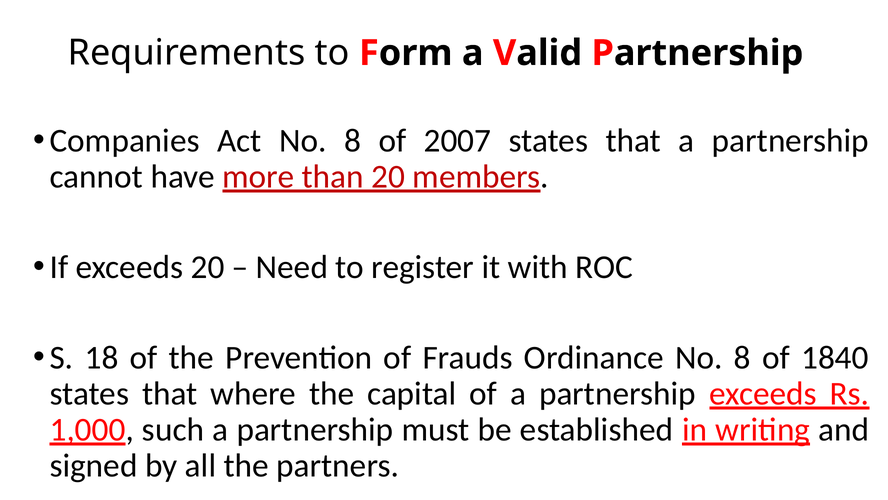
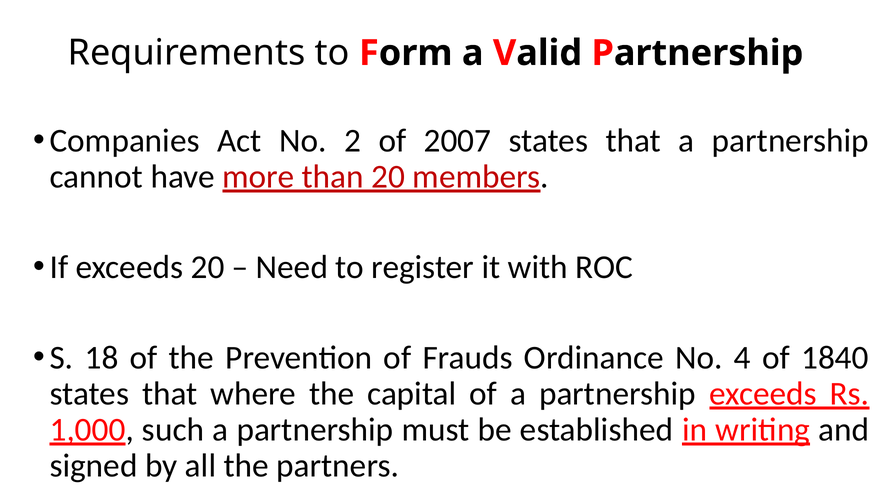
Act No 8: 8 -> 2 (353, 140)
Ordinance No 8: 8 -> 4 (742, 357)
